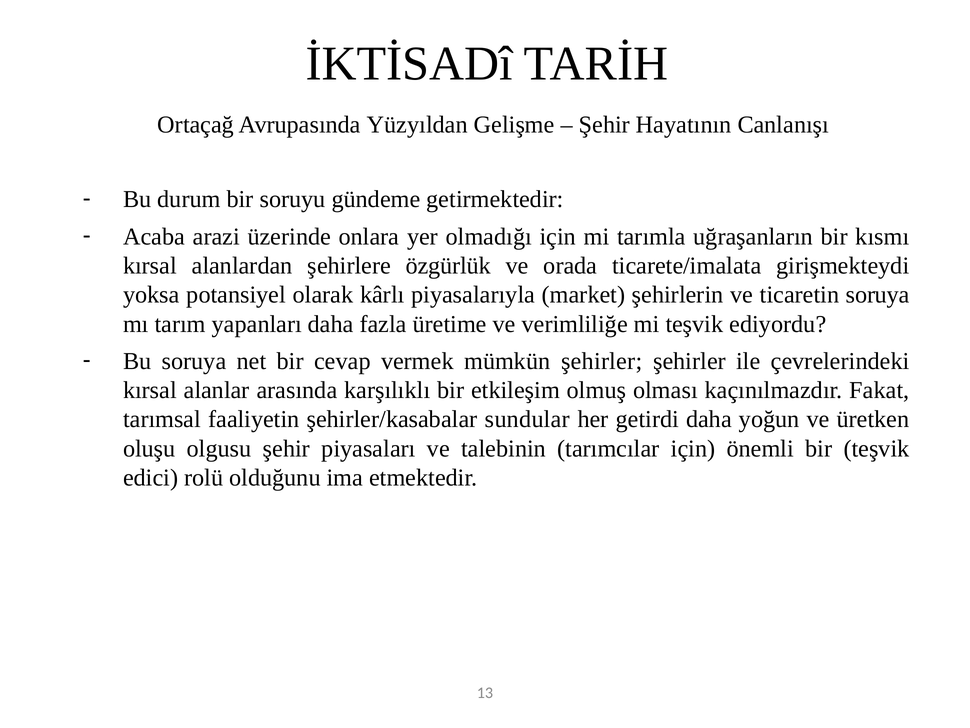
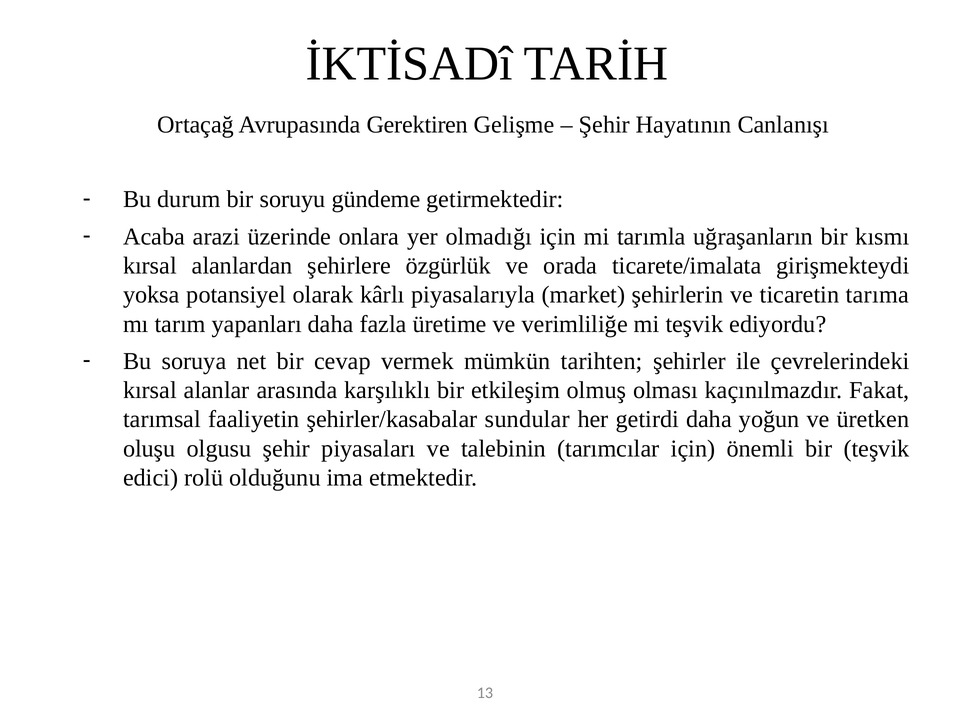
Yüzyıldan: Yüzyıldan -> Gerektiren (417, 125)
ticaretin soruya: soruya -> tarıma (877, 295)
mümkün şehirler: şehirler -> tarihten (602, 361)
